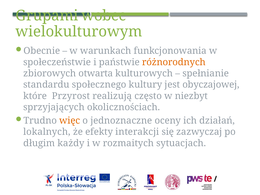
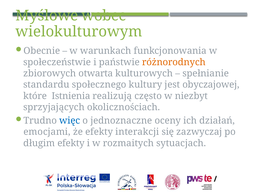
Grupami: Grupami -> Myślowe (47, 16)
Przyrost: Przyrost -> Istnienia (71, 96)
więc colour: orange -> blue (70, 121)
lokalnych: lokalnych -> emocjami (47, 132)
długim każdy: każdy -> efekty (71, 143)
